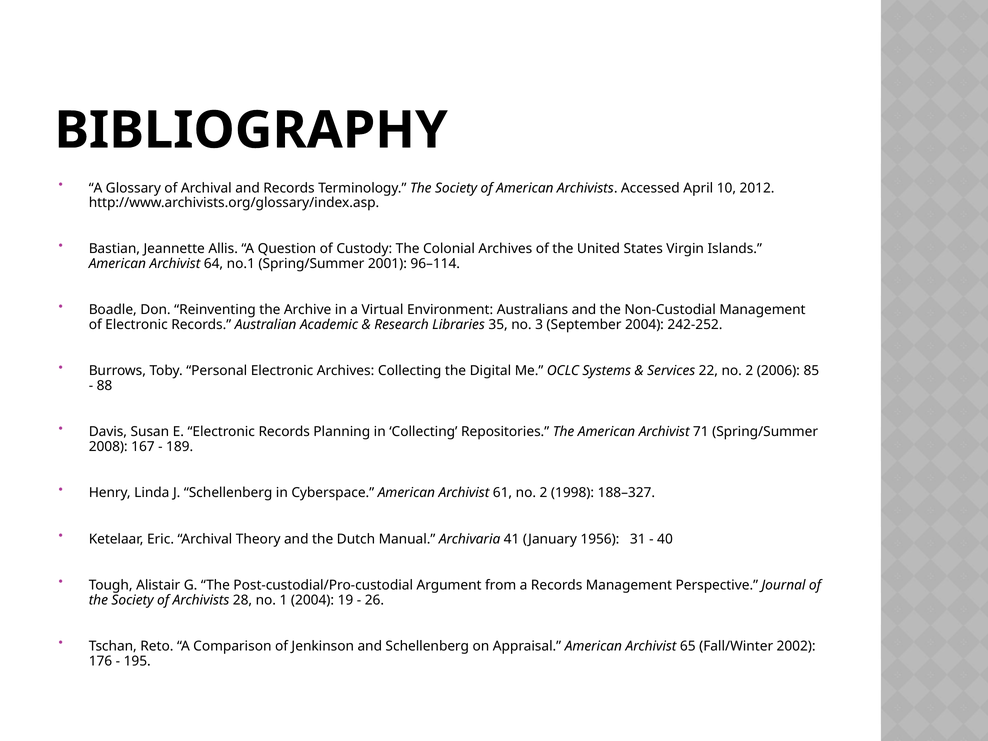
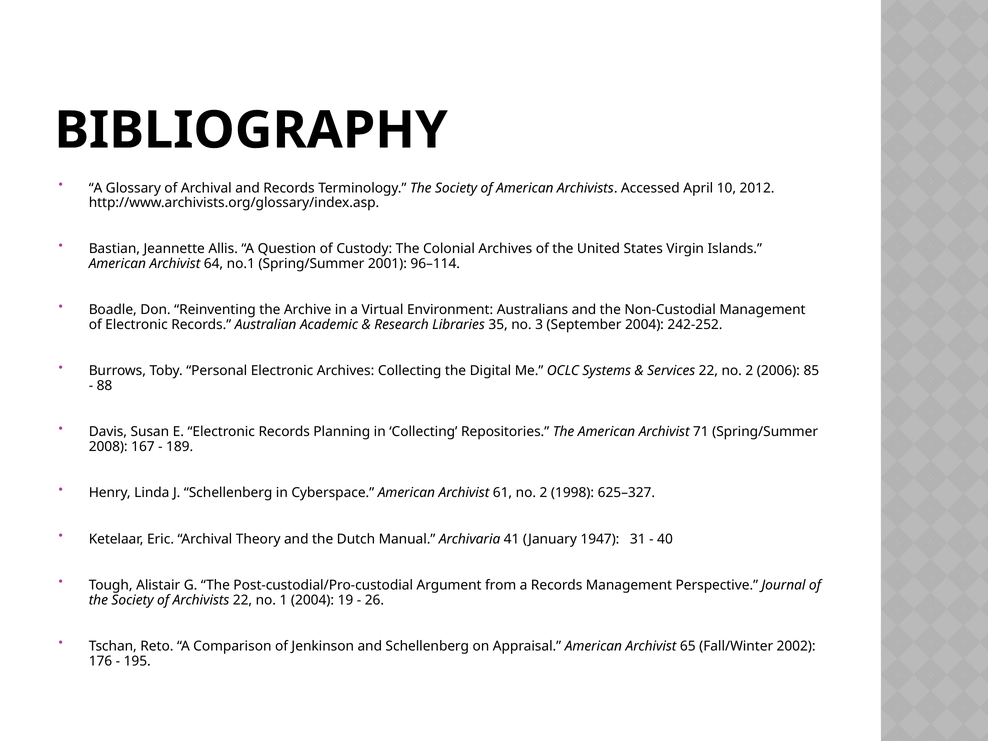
188–327: 188–327 -> 625–327 (626, 493)
1956: 1956 -> 1947 (600, 539)
Archivists 28: 28 -> 22 (243, 600)
